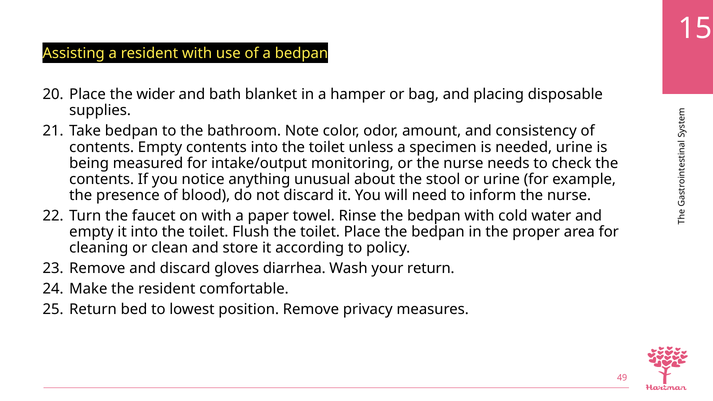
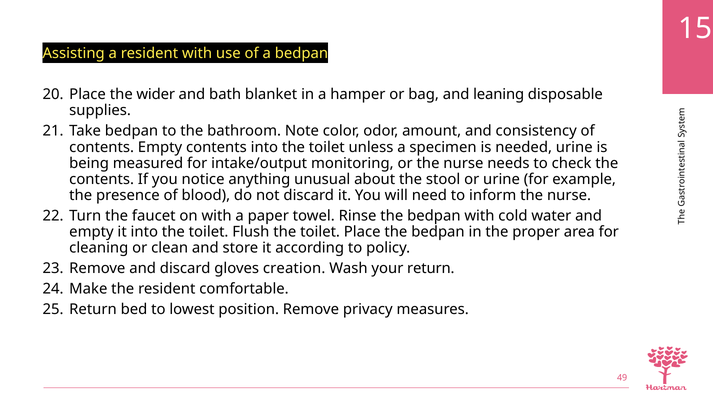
placing: placing -> leaning (499, 95)
diarrhea: diarrhea -> creation (294, 268)
